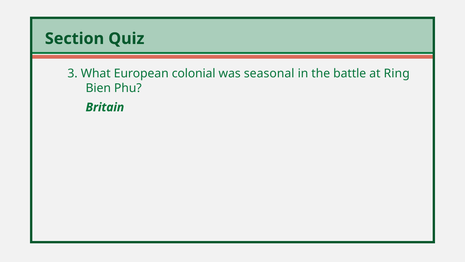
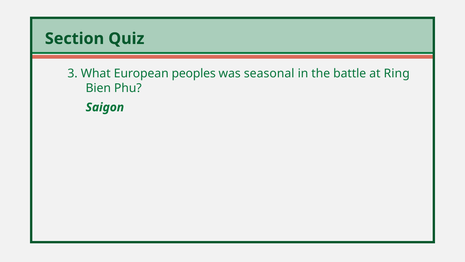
colonial: colonial -> peoples (194, 74)
Britain: Britain -> Saigon (105, 107)
